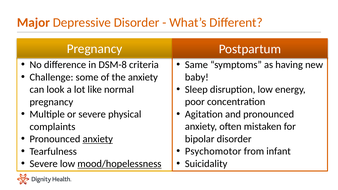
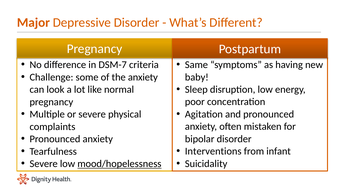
DSM-8: DSM-8 -> DSM-7 (113, 65)
anxiety underline: present -> none (98, 139)
Psychomotor: Psychomotor -> Interventions (213, 151)
